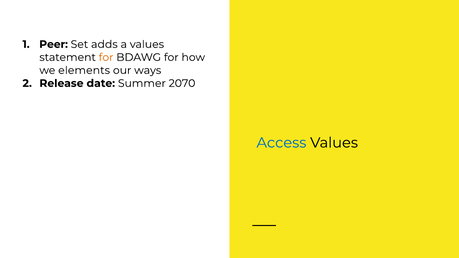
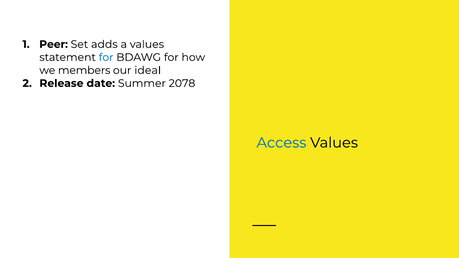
for colour: orange -> blue (106, 57)
elements: elements -> members (84, 70)
ways: ways -> ideal (148, 70)
2070: 2070 -> 2078 (182, 83)
